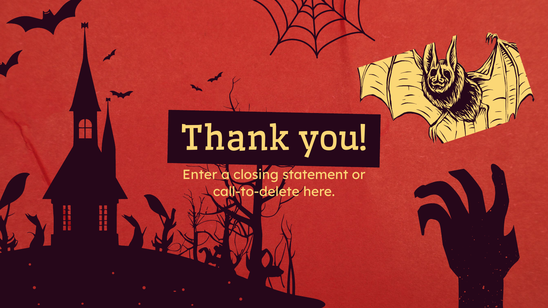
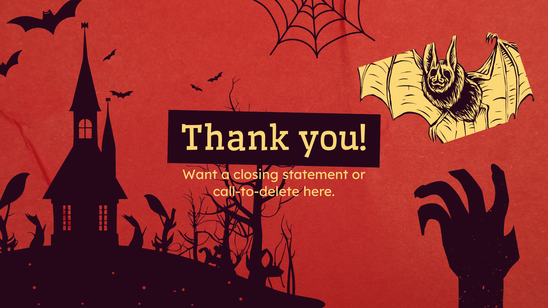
Enter: Enter -> Want (200, 175)
